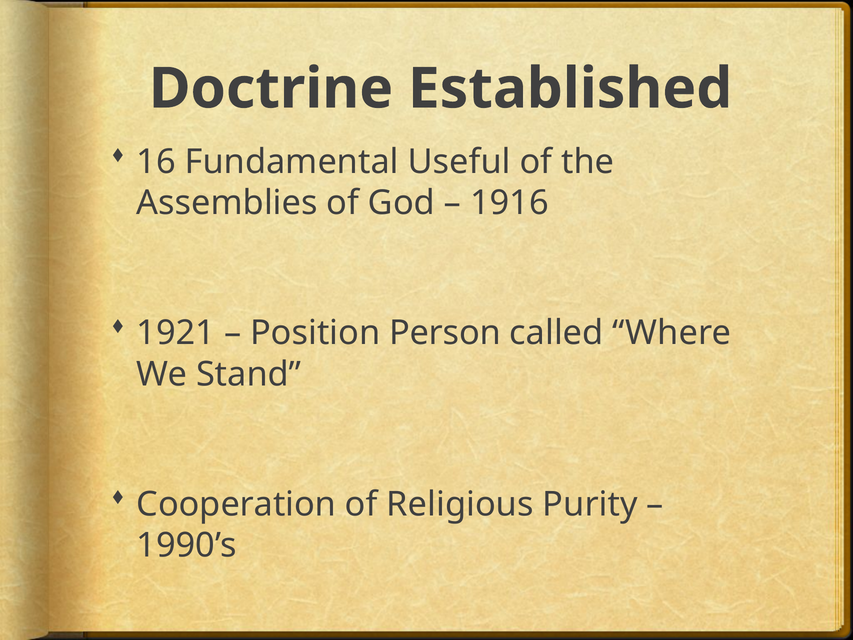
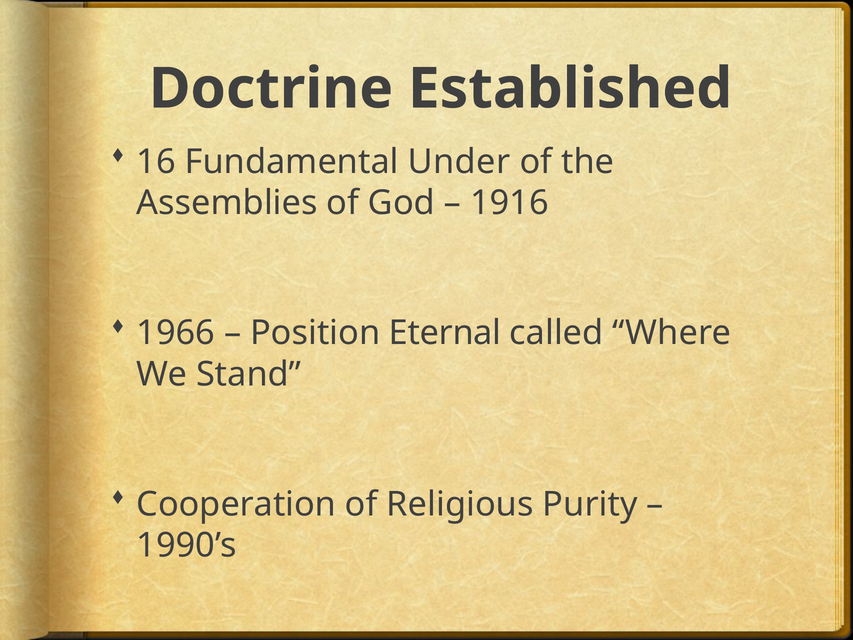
Useful: Useful -> Under (459, 162)
1921: 1921 -> 1966 (176, 333)
Person: Person -> Eternal (445, 333)
